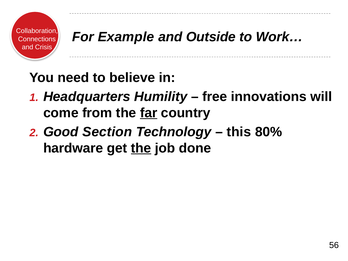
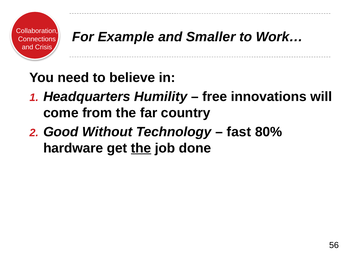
Outside: Outside -> Smaller (211, 37)
far underline: present -> none (149, 113)
Section: Section -> Without (107, 132)
this: this -> fast (239, 132)
